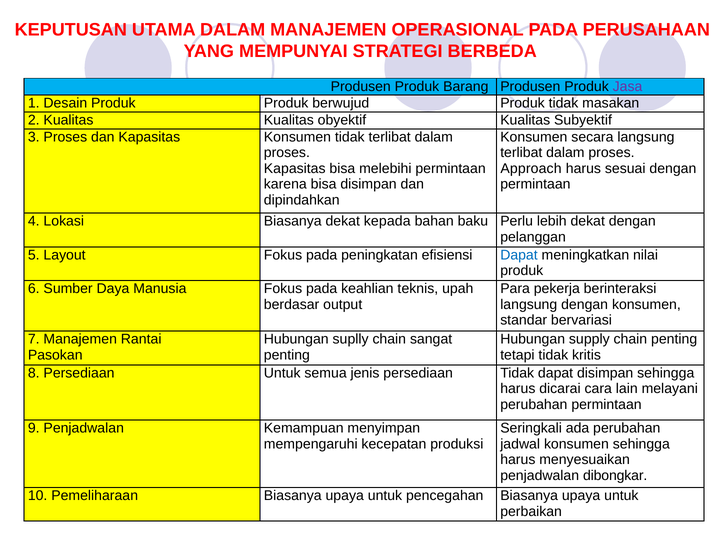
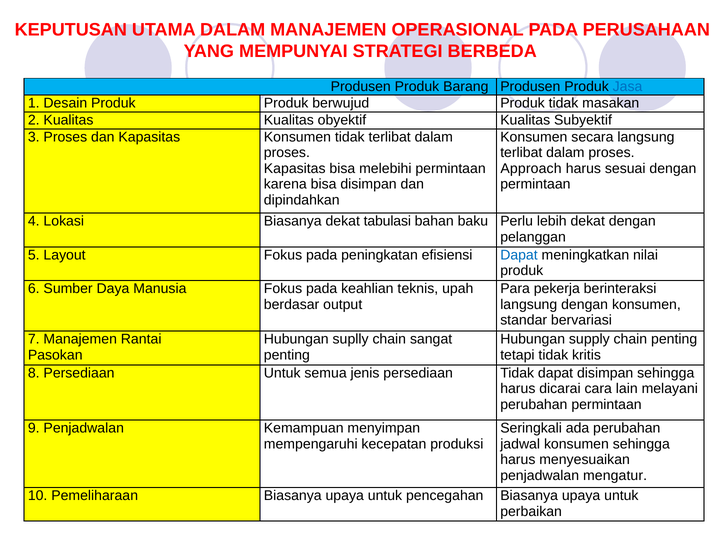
Jasa colour: purple -> blue (628, 86)
kepada: kepada -> tabulasi (387, 221)
dibongkar: dibongkar -> mengatur (615, 475)
